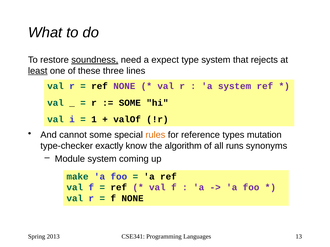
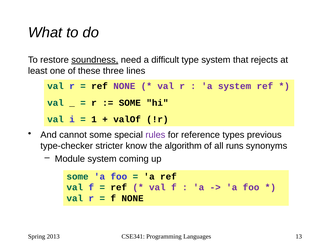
expect: expect -> difficult (165, 60)
least underline: present -> none (38, 71)
rules colour: orange -> purple (155, 135)
mutation: mutation -> previous (264, 135)
exactly: exactly -> stricter (109, 146)
make: make -> some (78, 177)
